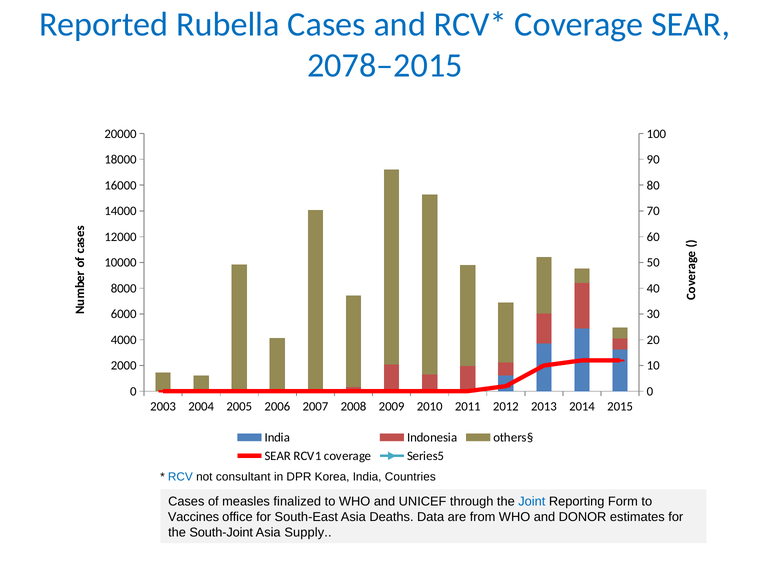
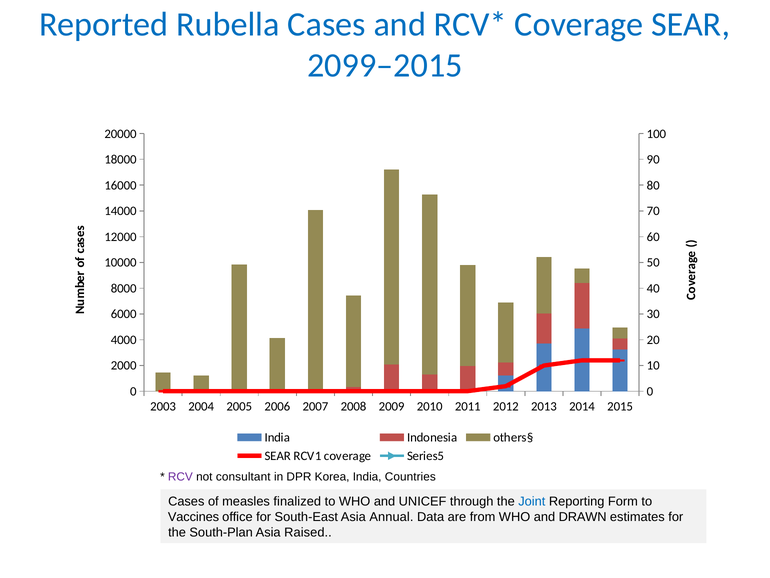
2078–2015: 2078–2015 -> 2099–2015 (385, 65)
RCV colour: blue -> purple (180, 477)
Deaths: Deaths -> Annual (391, 517)
DONOR: DONOR -> DRAWN (583, 517)
South-Joint: South-Joint -> South-Plan (221, 532)
Supply: Supply -> Raised (308, 532)
